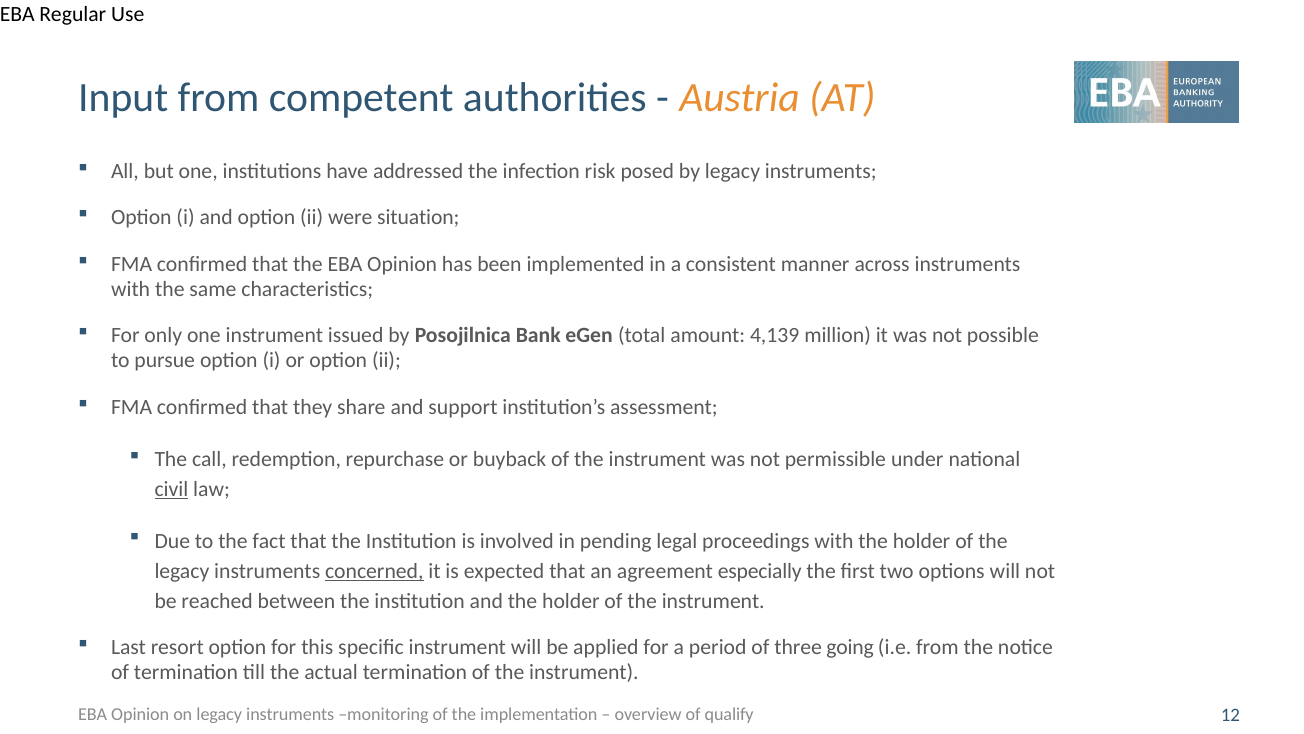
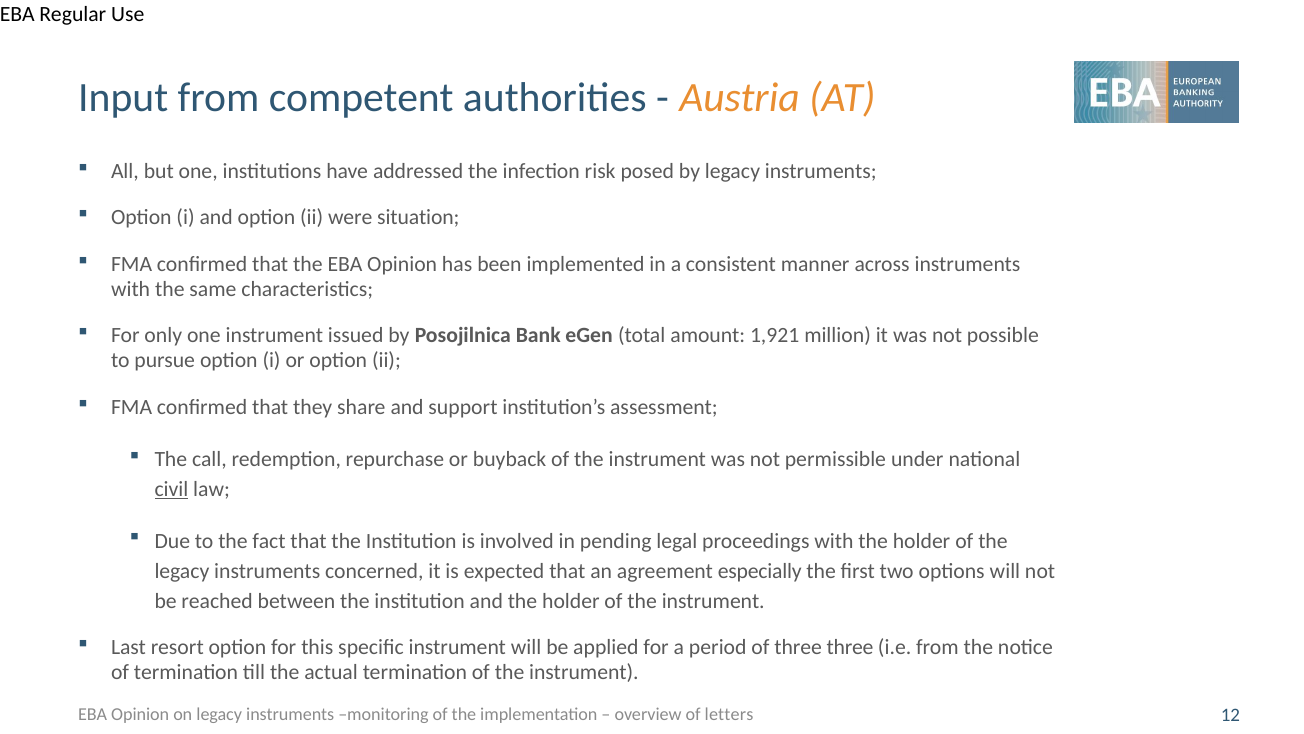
4,139: 4,139 -> 1,921 (775, 335)
concerned underline: present -> none (374, 571)
three going: going -> three (850, 647)
qualify: qualify -> letters (729, 714)
